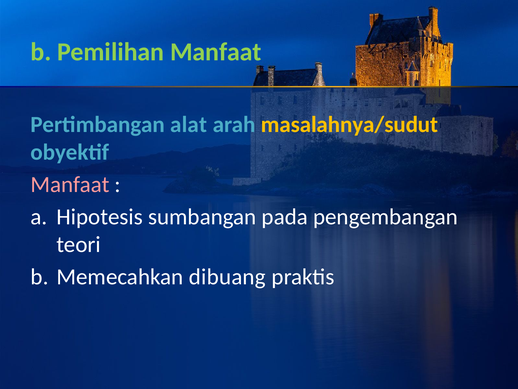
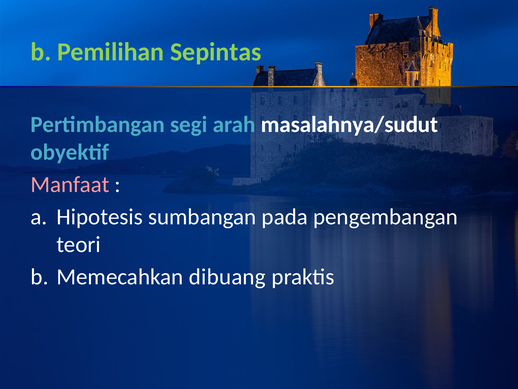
Pemilihan Manfaat: Manfaat -> Sepintas (216, 52)
alat: alat -> segi (189, 124)
masalahnya/sudut colour: yellow -> white (349, 124)
